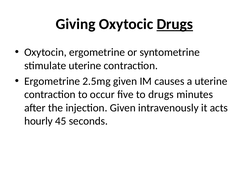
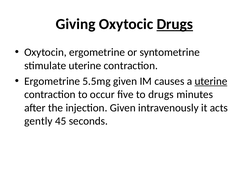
2.5mg: 2.5mg -> 5.5mg (97, 81)
uterine underline: none -> present (211, 81)
hourly: hourly -> gently (38, 121)
